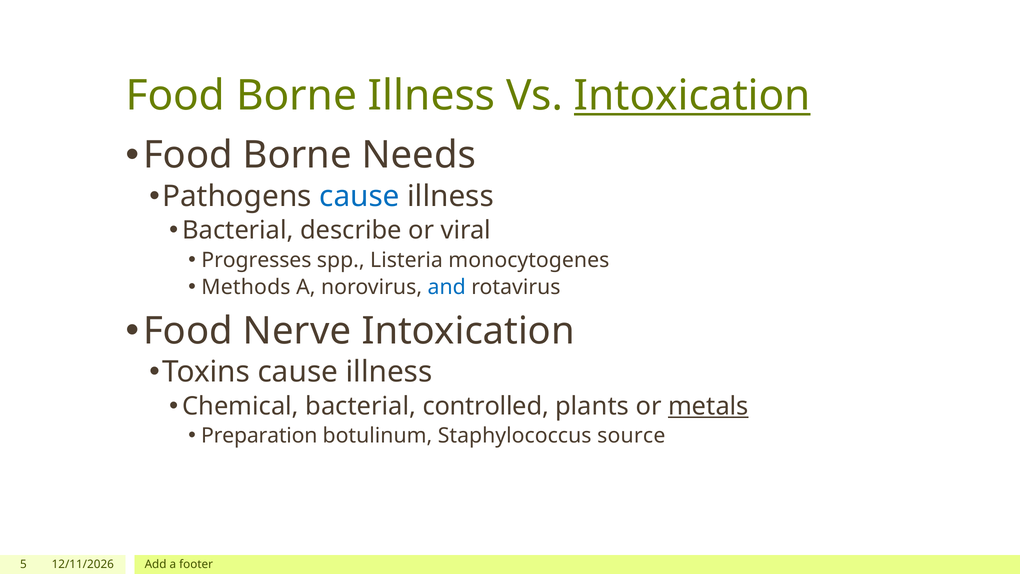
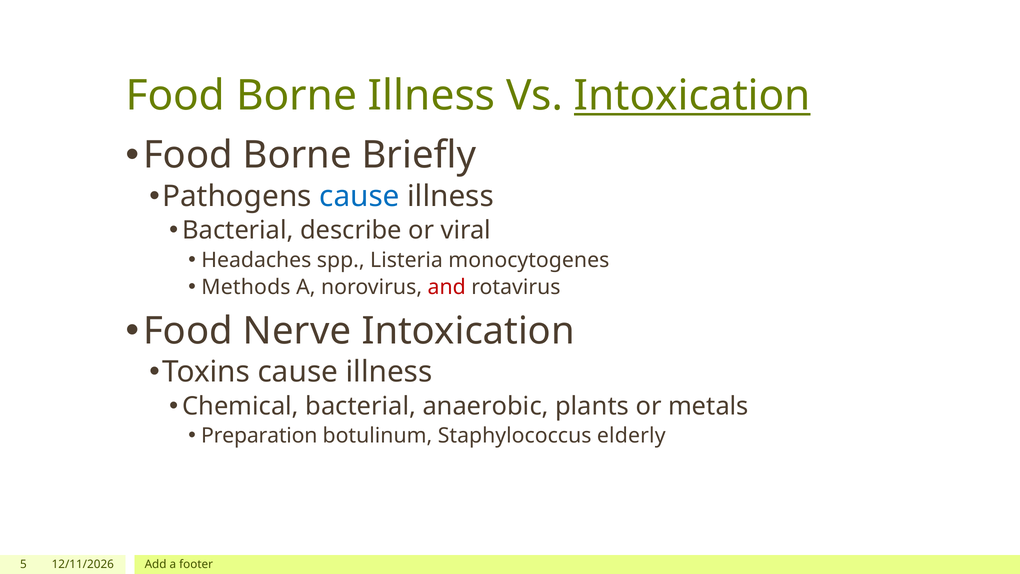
Needs: Needs -> Briefly (419, 155)
Progresses: Progresses -> Headaches (256, 260)
and colour: blue -> red (447, 287)
controlled: controlled -> anaerobic (486, 406)
metals underline: present -> none (708, 406)
source: source -> elderly (631, 435)
